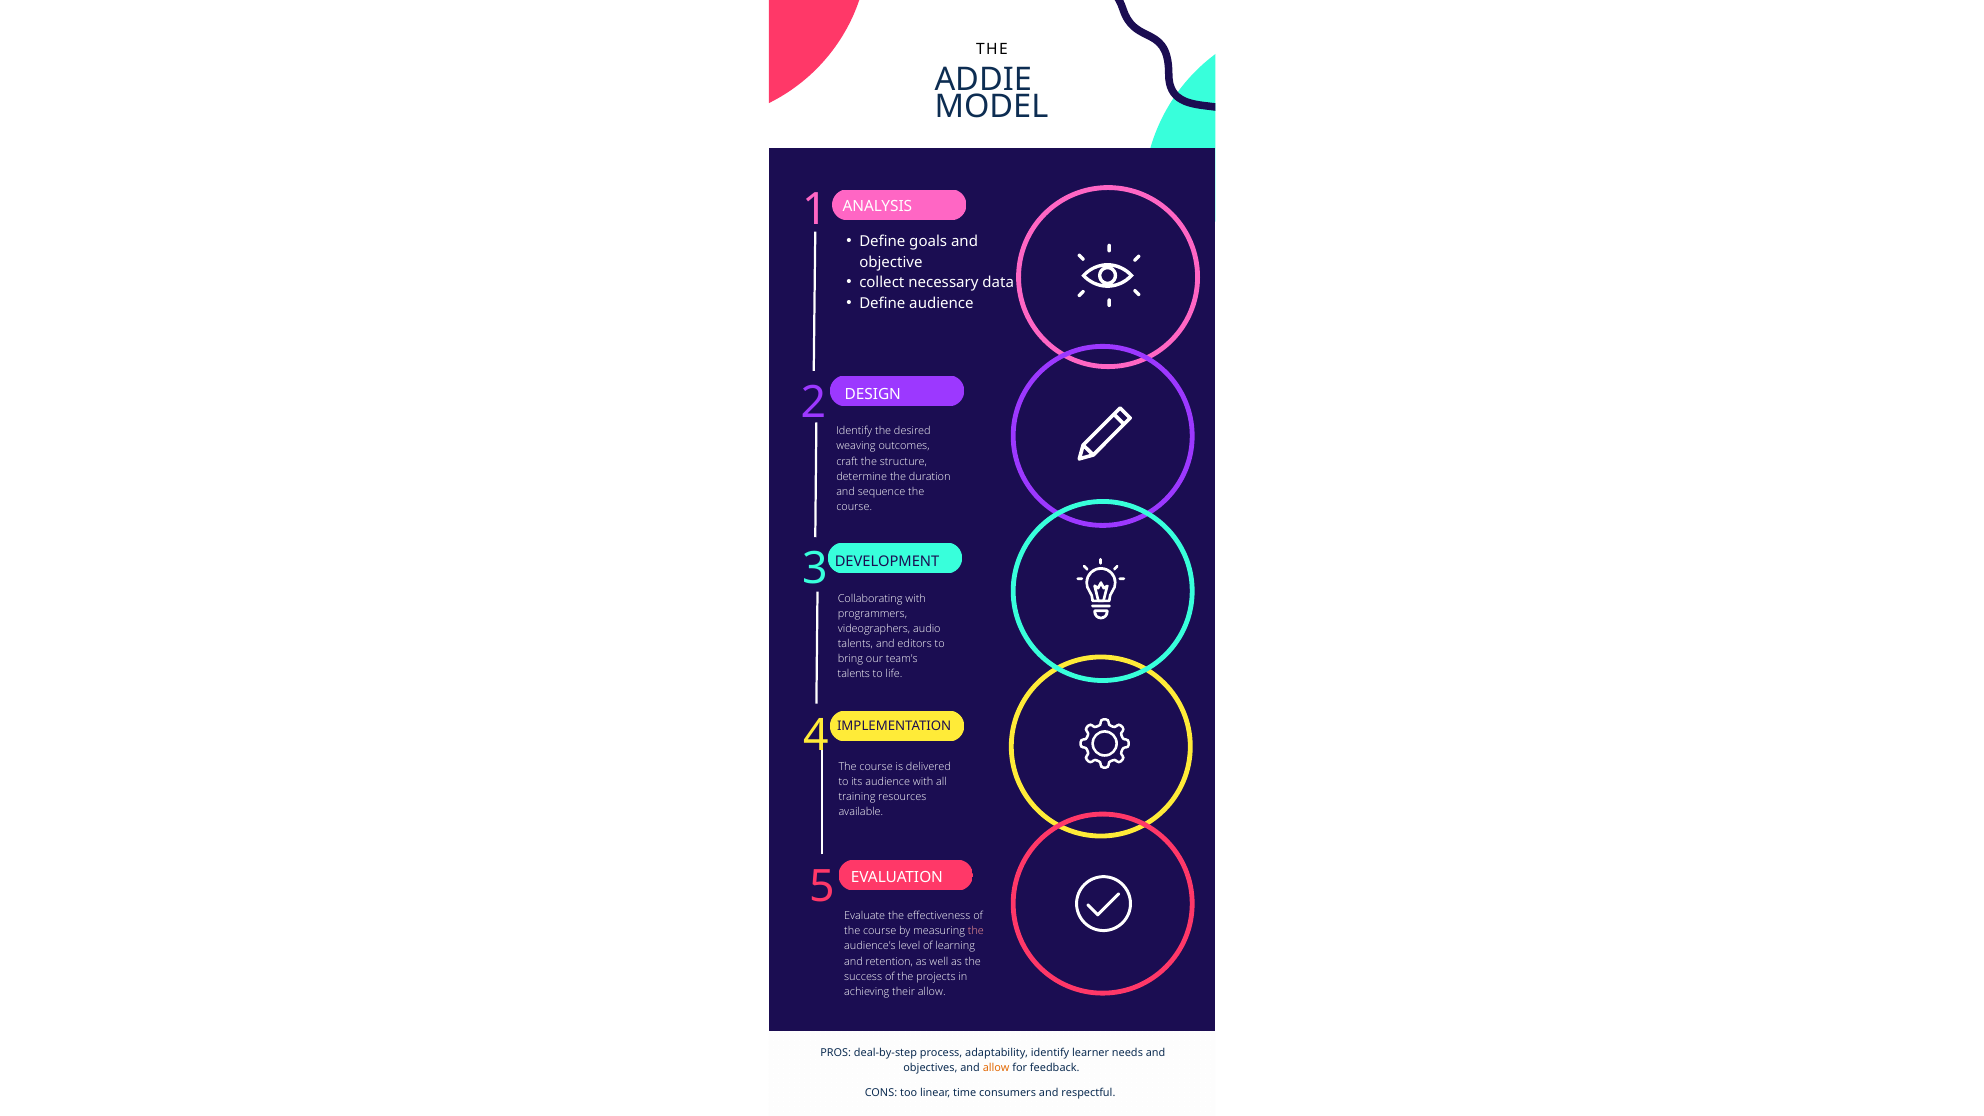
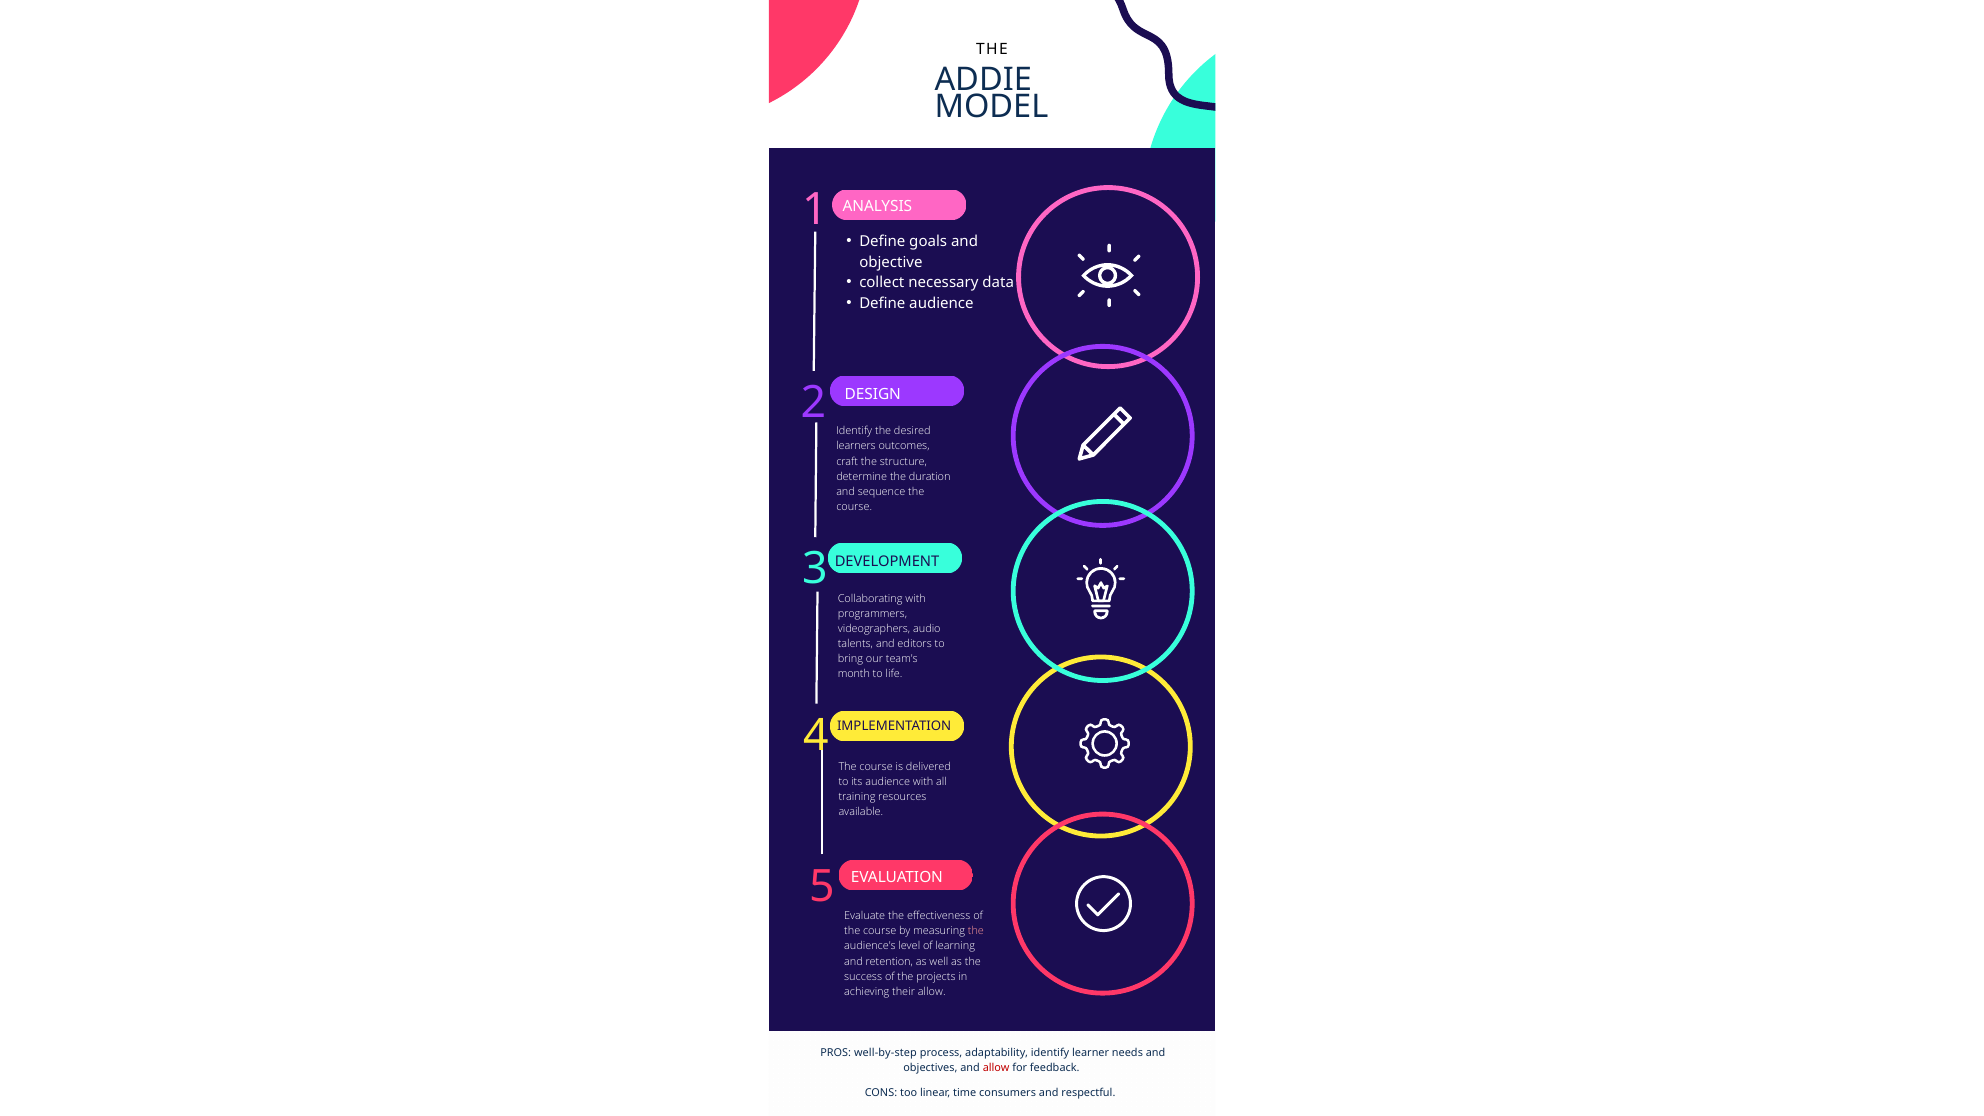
weaving: weaving -> learners (856, 446)
talents: talents -> month (854, 674)
deal-by-step: deal-by-step -> well-by-step (885, 1053)
allow colour: orange -> red (996, 1068)
